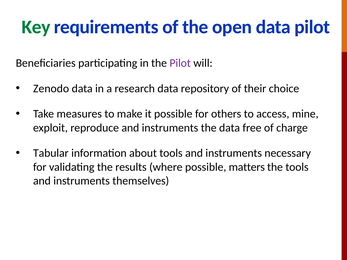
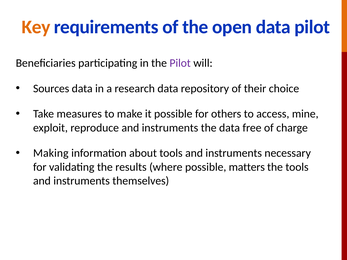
Key colour: green -> orange (36, 27)
Zenodo: Zenodo -> Sources (51, 89)
Tabular: Tabular -> Making (51, 153)
